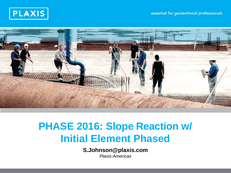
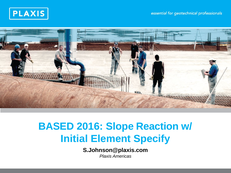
PHASE: PHASE -> BASED (56, 127)
Phased: Phased -> Specify (152, 139)
